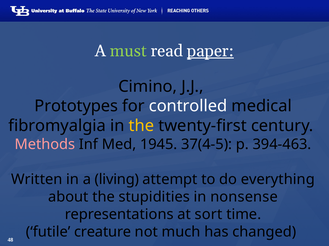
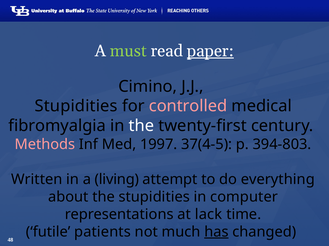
Prototypes: Prototypes -> Stupidities (76, 106)
controlled colour: white -> pink (188, 106)
the colour: yellow -> white (141, 126)
1945: 1945 -> 1997 (159, 145)
394-463: 394-463 -> 394-803 (282, 145)
nonsense: nonsense -> computer (244, 197)
sort: sort -> lack (208, 215)
creature: creature -> patients (102, 232)
has underline: none -> present (216, 232)
